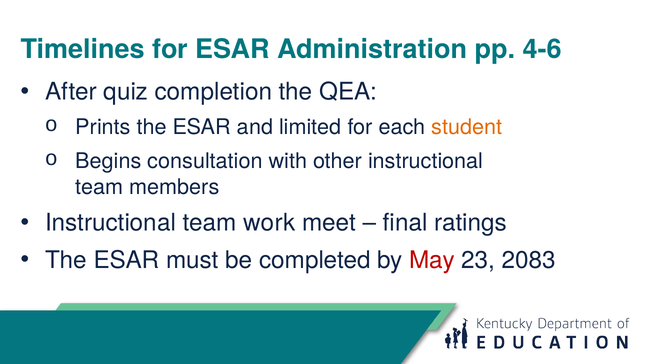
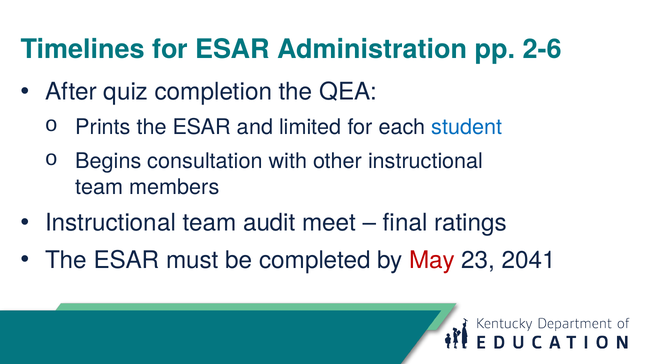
4-6: 4-6 -> 2-6 (542, 49)
student colour: orange -> blue (467, 127)
work: work -> audit (269, 223)
2083: 2083 -> 2041 (529, 260)
